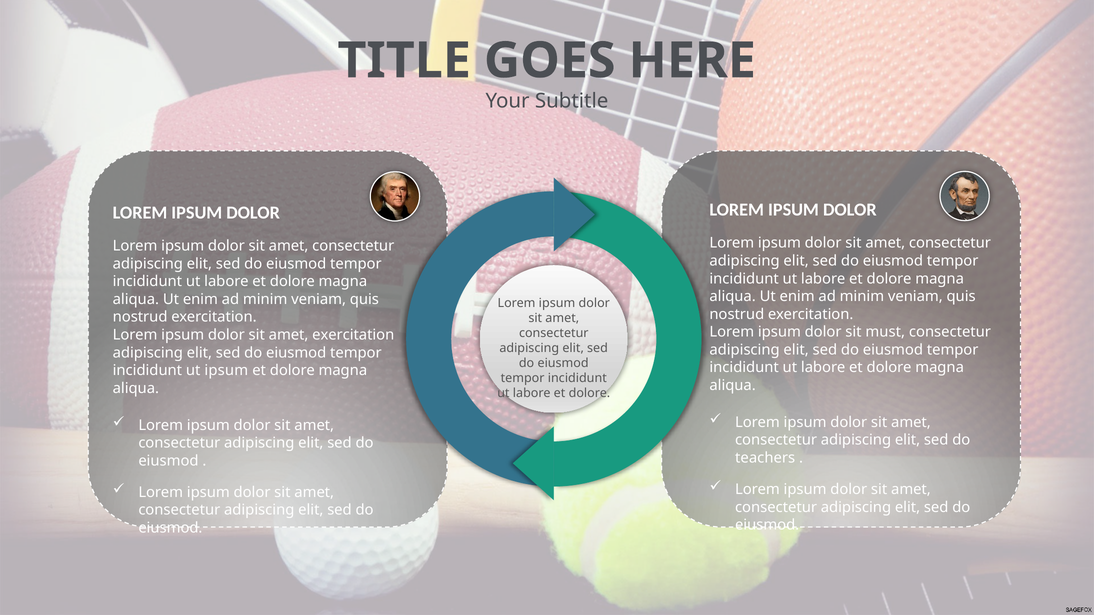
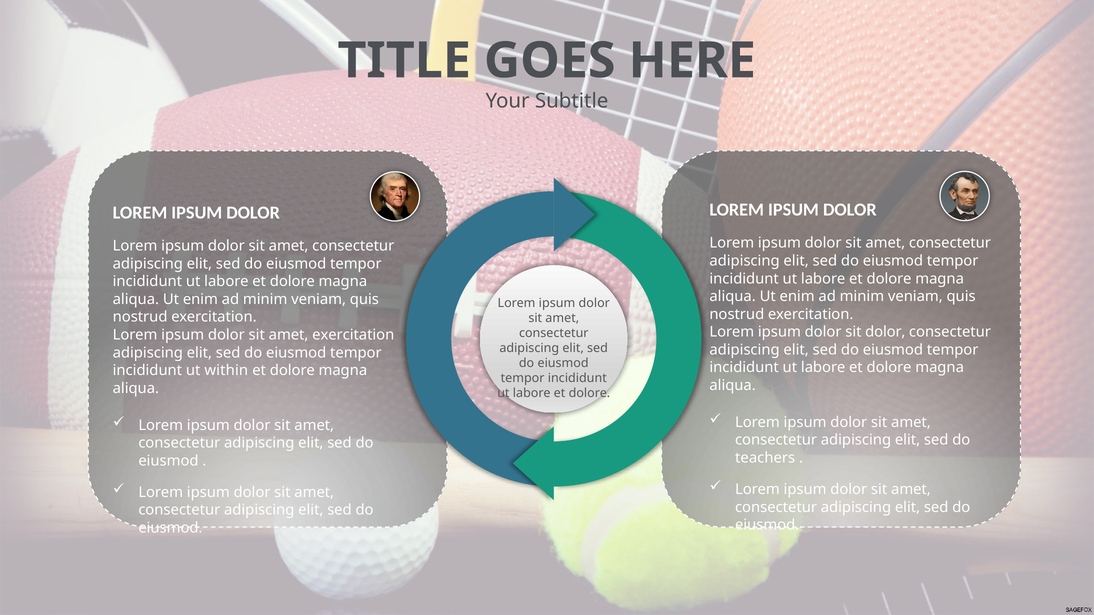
sit must: must -> dolor (885, 332)
ut ipsum: ipsum -> within (226, 371)
